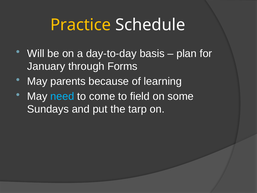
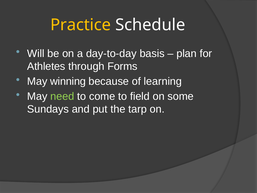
January: January -> Athletes (46, 66)
parents: parents -> winning (68, 81)
need colour: light blue -> light green (62, 96)
